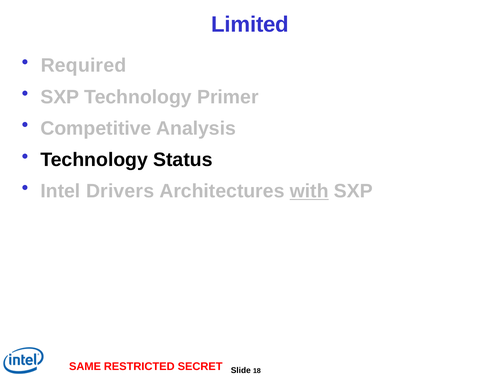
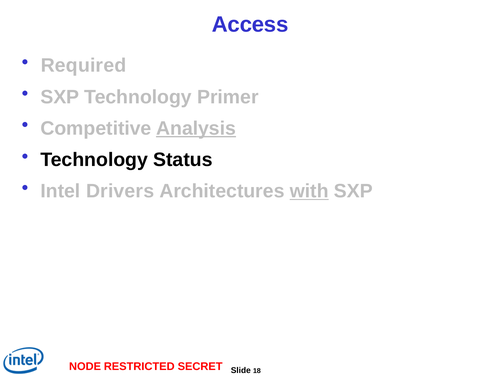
Limited: Limited -> Access (250, 24)
Analysis underline: none -> present (196, 128)
SAME: SAME -> NODE (85, 367)
